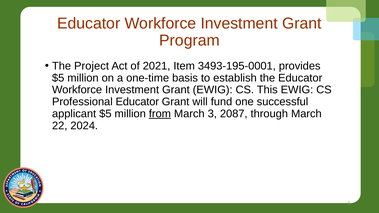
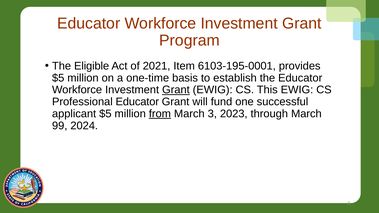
Project: Project -> Eligible (92, 66)
3493-195-0001: 3493-195-0001 -> 6103-195-0001 (237, 66)
Grant underline: none -> present (176, 90)
2087: 2087 -> 2023 (234, 114)
22: 22 -> 99 (60, 126)
